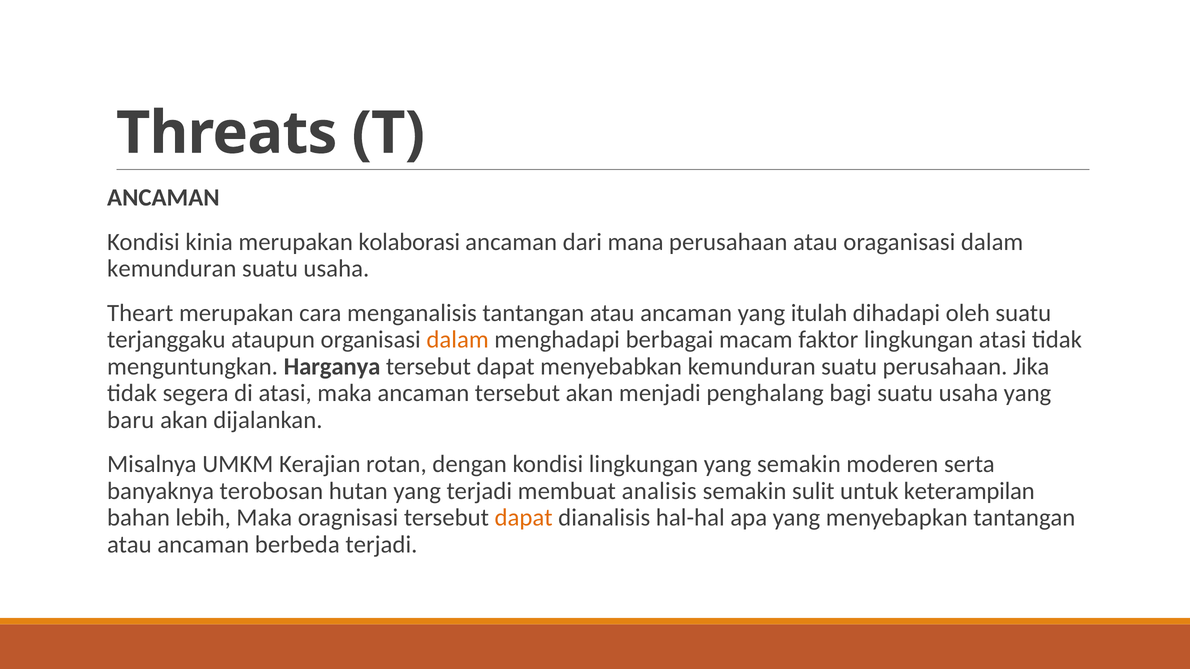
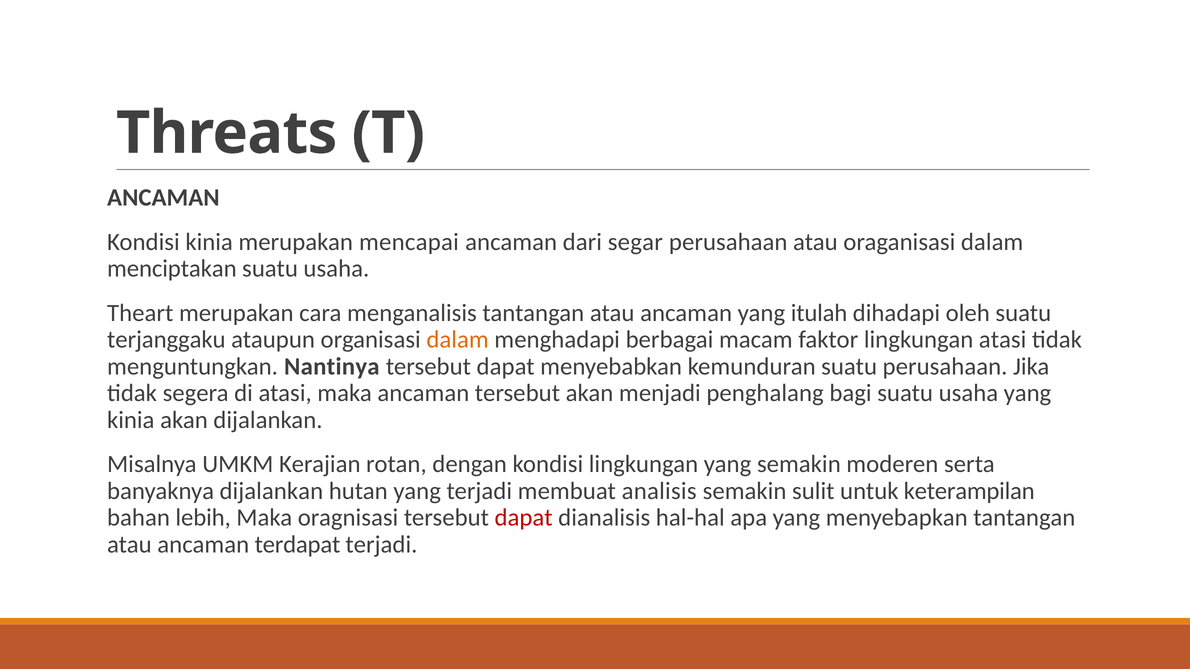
kolaborasi: kolaborasi -> mencapai (409, 242)
mana: mana -> segar (635, 242)
kemunduran: kemunduran -> menciptakan (172, 269)
Harganya: Harganya -> Nantinya (332, 367)
baru: baru -> kinia (131, 420)
banyaknya terobosan: terobosan -> dijalankan (271, 491)
dapat colour: orange -> red (524, 518)
berbeda: berbeda -> terdapat (297, 545)
